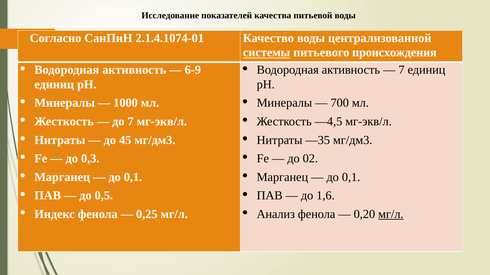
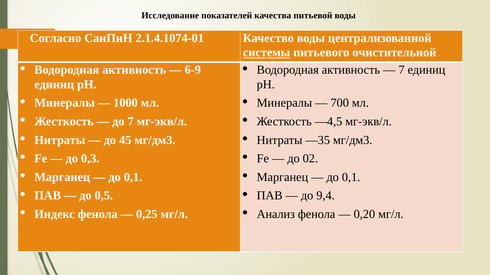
происхождения: происхождения -> очистительной (394, 53)
1,6: 1,6 -> 9,4 (326, 196)
мг/л underline: present -> none (391, 215)
